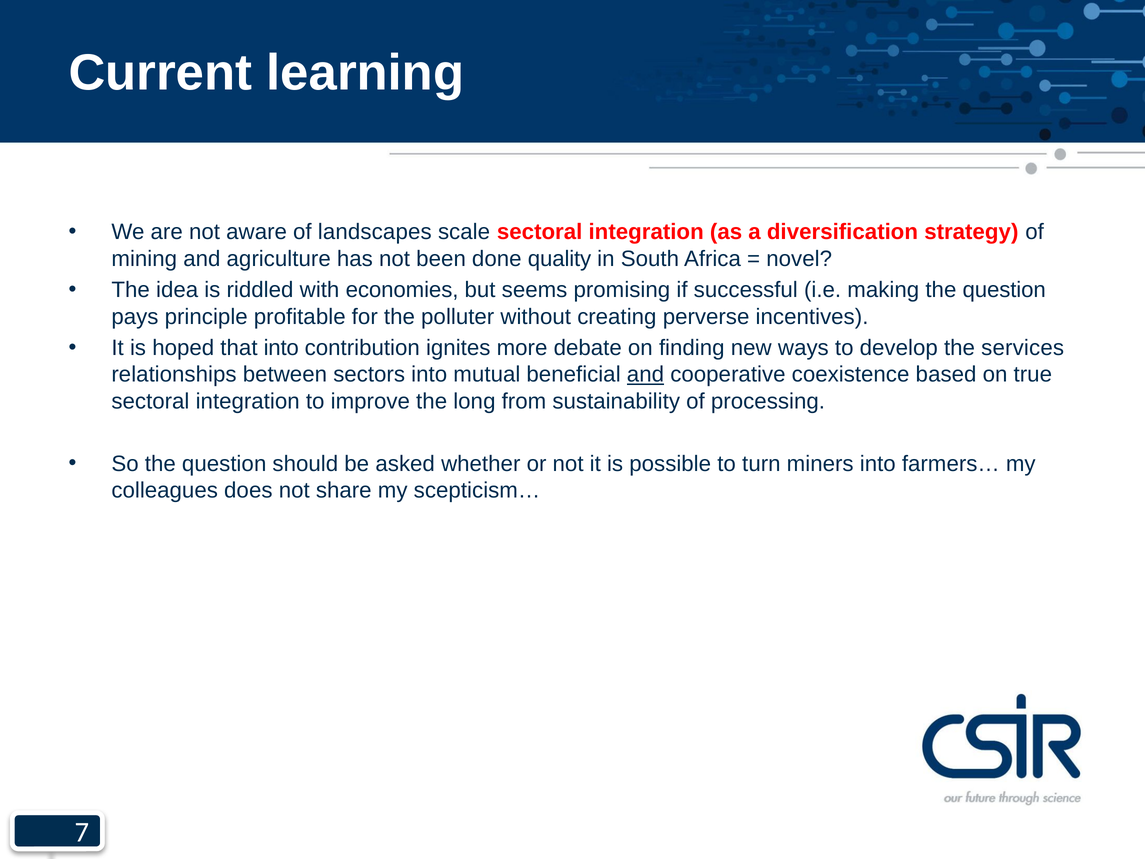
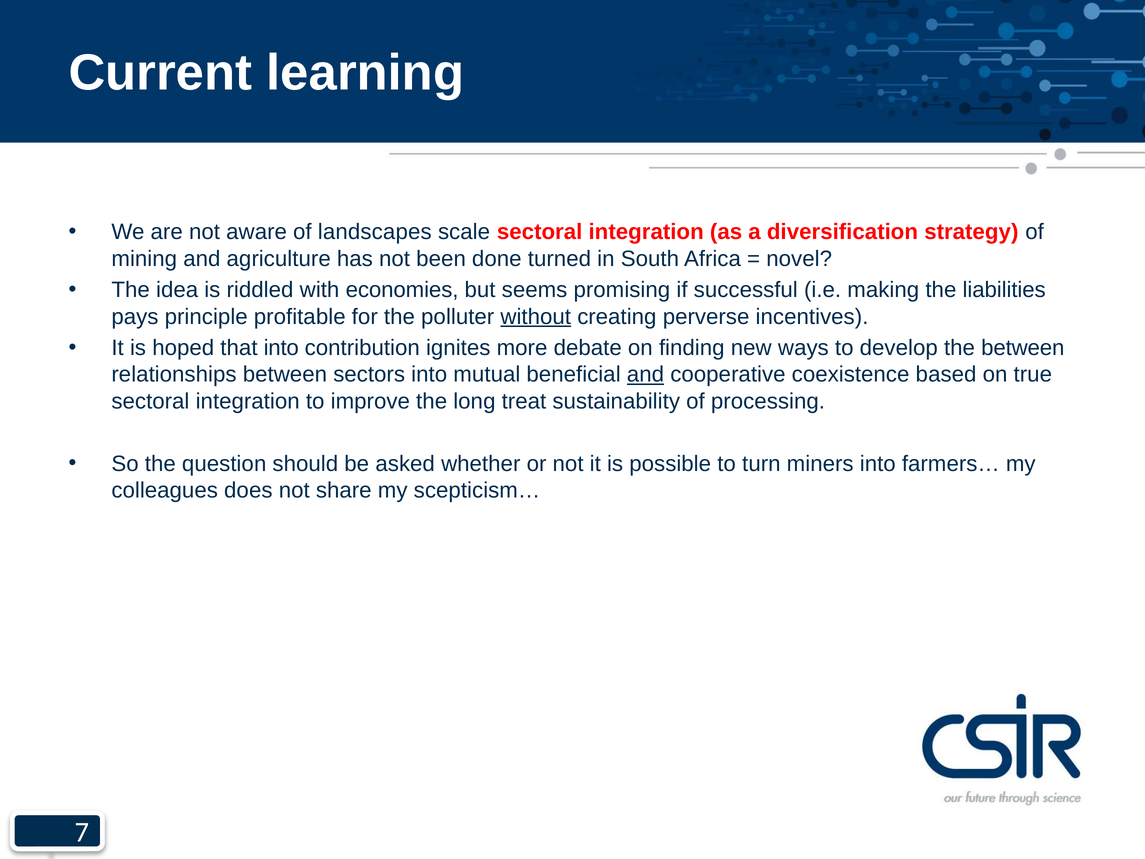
quality: quality -> turned (559, 259)
making the question: question -> liabilities (1004, 290)
without underline: none -> present (536, 317)
the services: services -> between (1023, 348)
from: from -> treat (524, 401)
